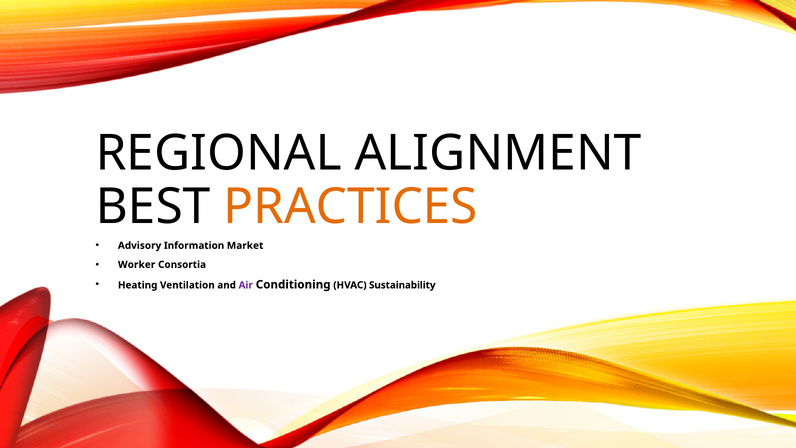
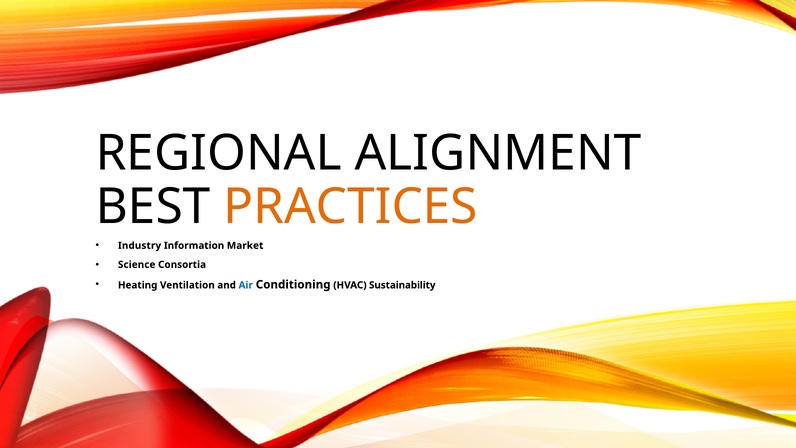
Advisory: Advisory -> Industry (140, 245)
Worker: Worker -> Science (137, 264)
Air colour: purple -> blue (246, 285)
